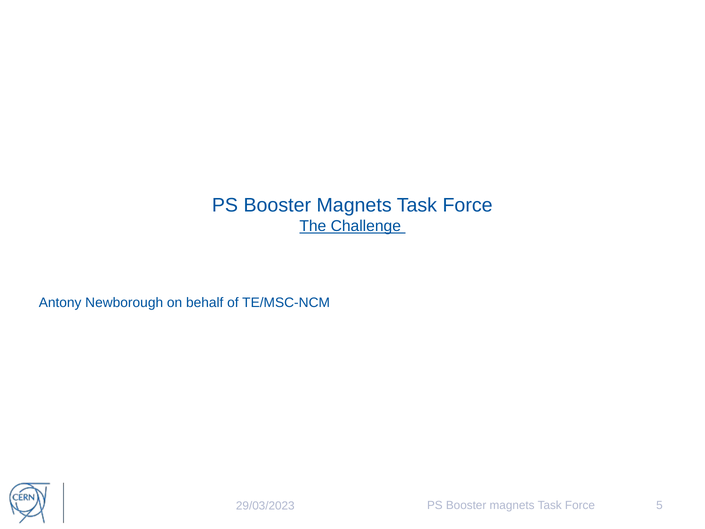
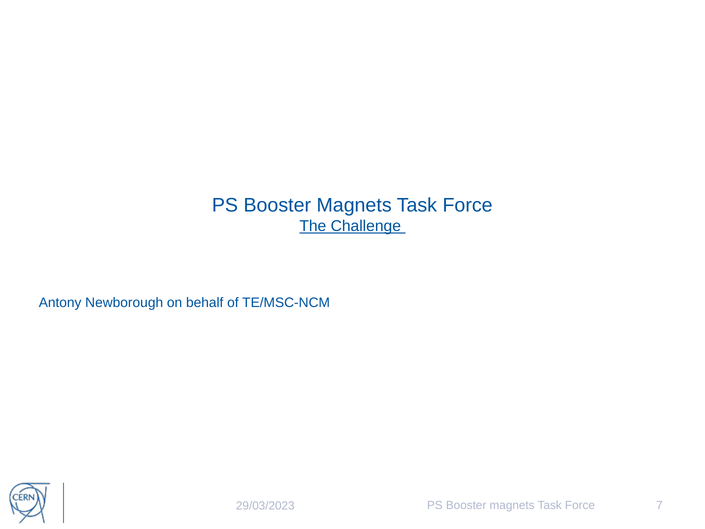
5: 5 -> 7 (659, 505)
